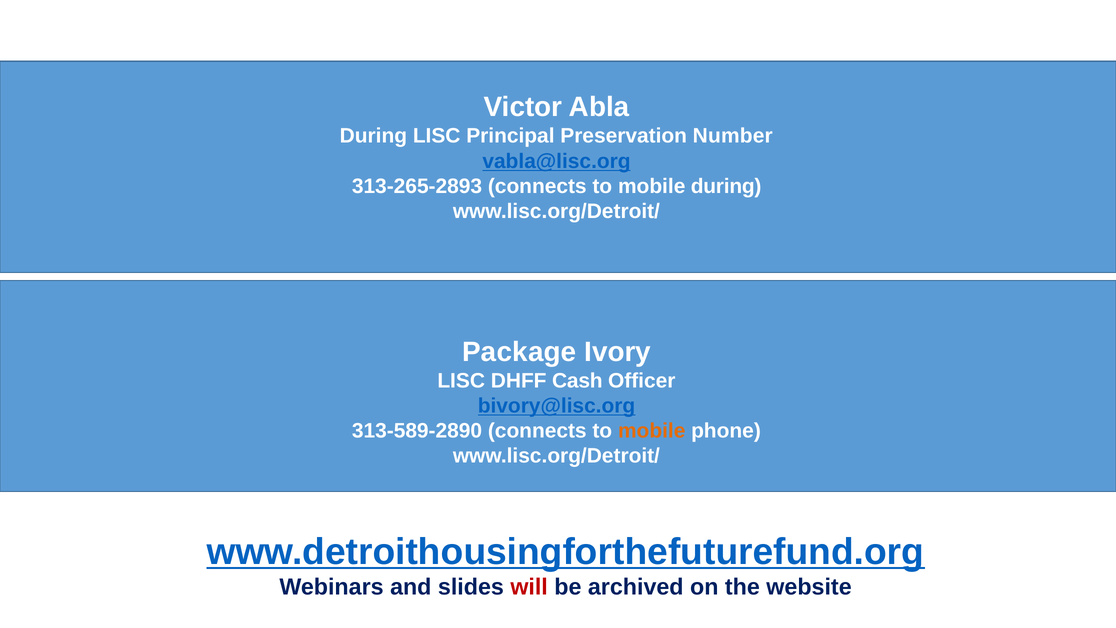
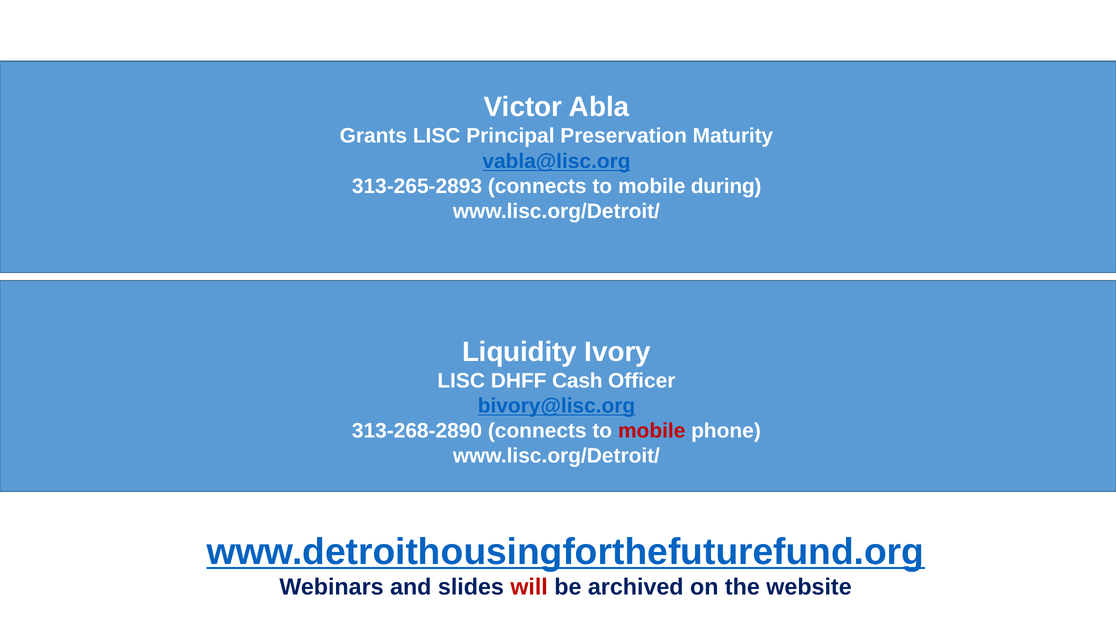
During: During -> Grants (373, 136)
Number: Number -> Maturity (733, 136)
Package: Package -> Liquidity (519, 352)
313-589-2890: 313-589-2890 -> 313-268-2890 (417, 431)
mobile colour: orange -> red (652, 431)
